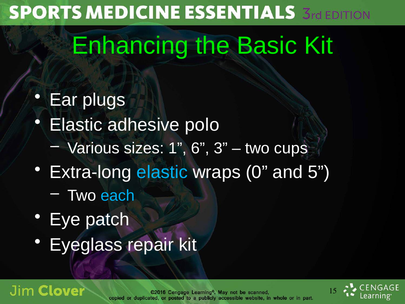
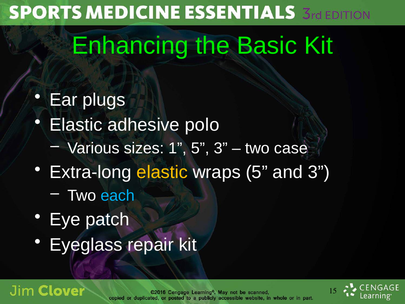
1 6: 6 -> 5 (200, 148)
cups: cups -> case (291, 148)
elastic colour: light blue -> yellow (162, 172)
wraps 0: 0 -> 5 (257, 172)
and 5: 5 -> 3 (319, 172)
